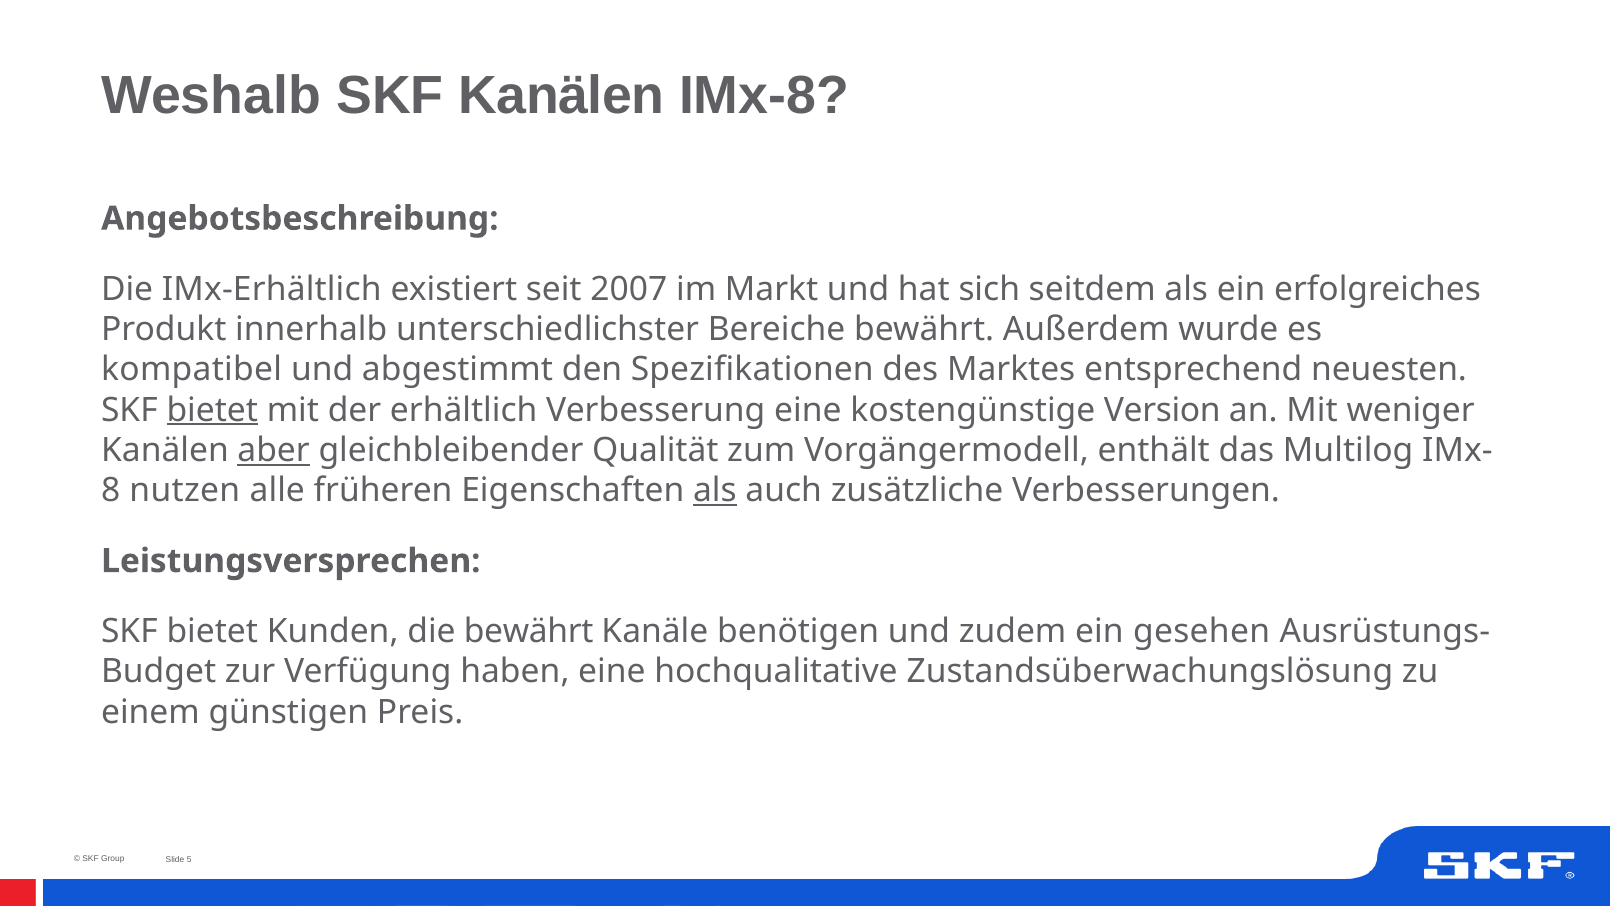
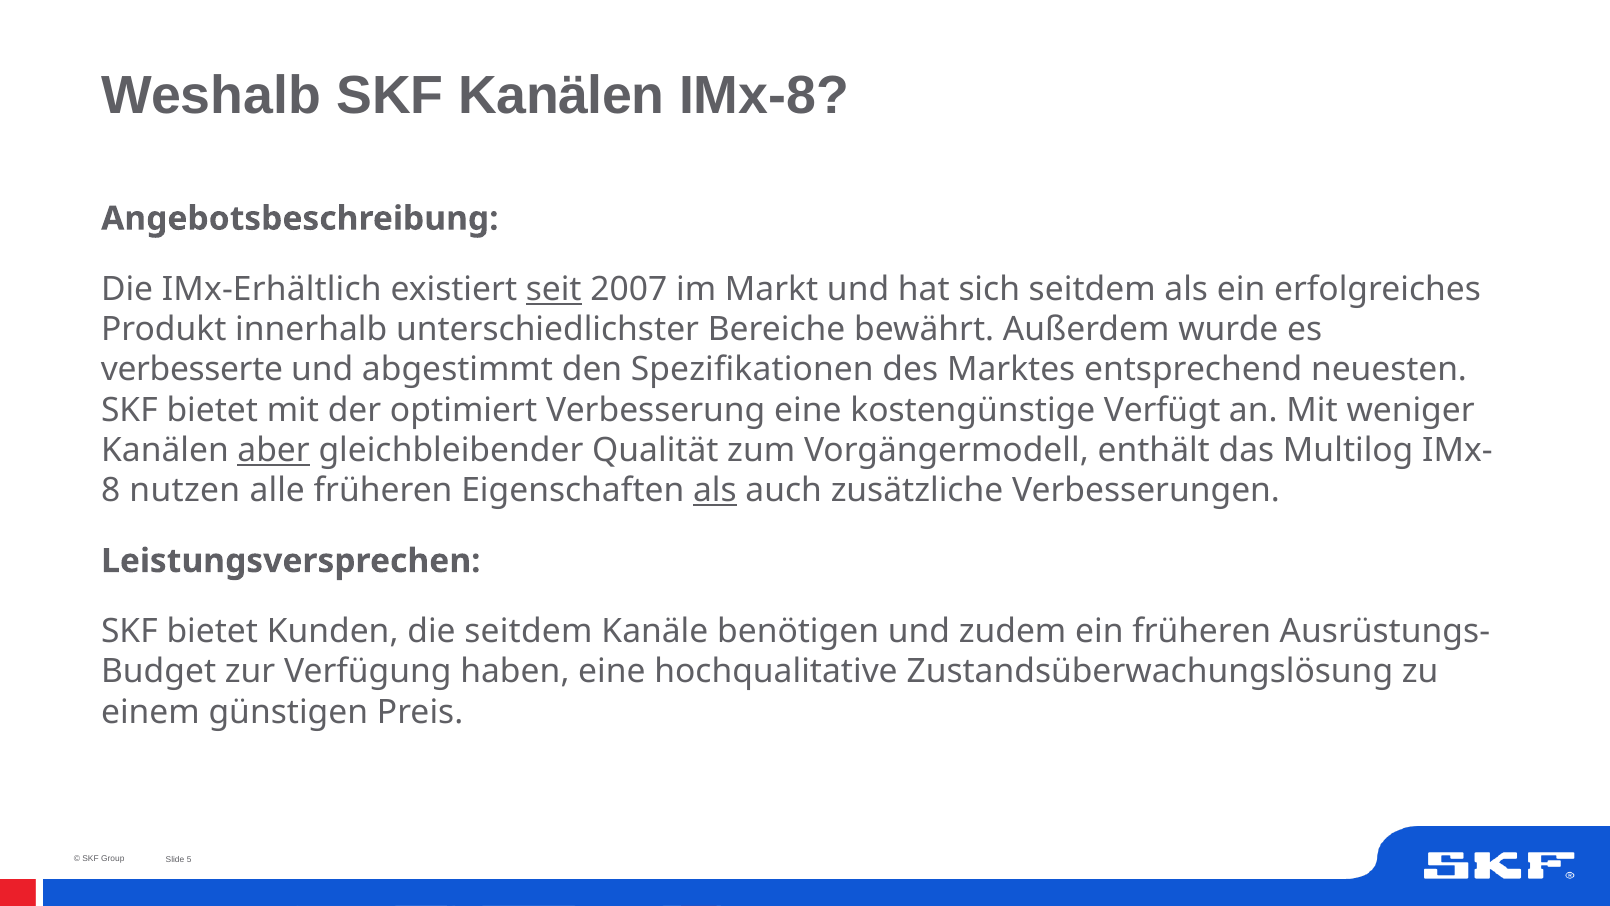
seit underline: none -> present (554, 289)
kompatibel: kompatibel -> verbesserte (192, 370)
bietet underline: present -> none (212, 410)
erhältlich: erhältlich -> optimiert (464, 410)
Version: Version -> Verfügt (1162, 410)
die bewährt: bewährt -> seitdem (528, 631)
ein gesehen: gesehen -> früheren (1202, 631)
